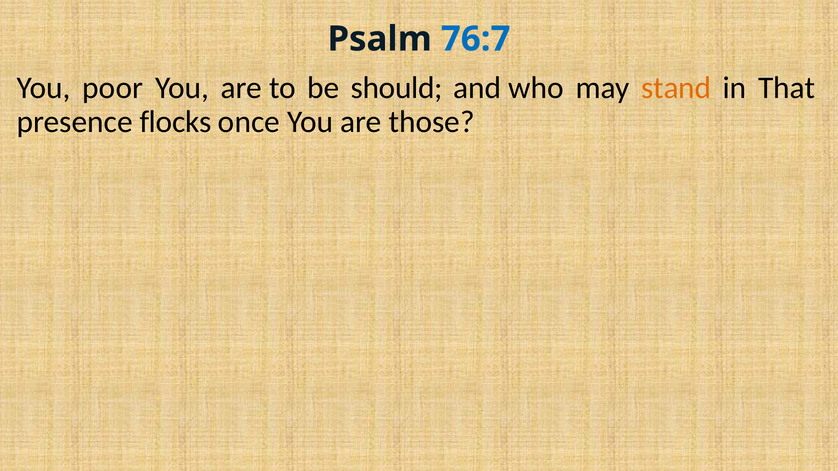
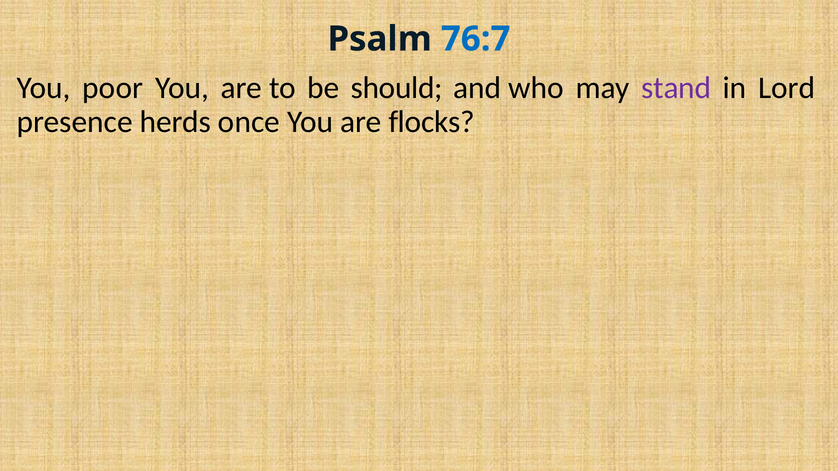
stand colour: orange -> purple (676, 88)
That: That -> Lord (787, 88)
flocks: flocks -> herds (175, 122)
those: those -> flocks (432, 122)
